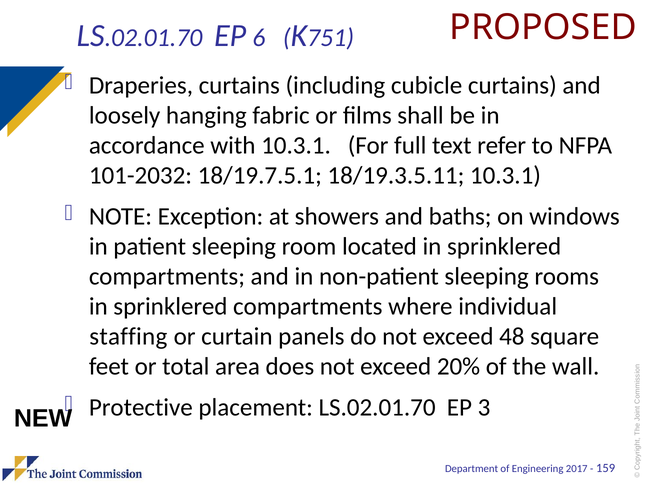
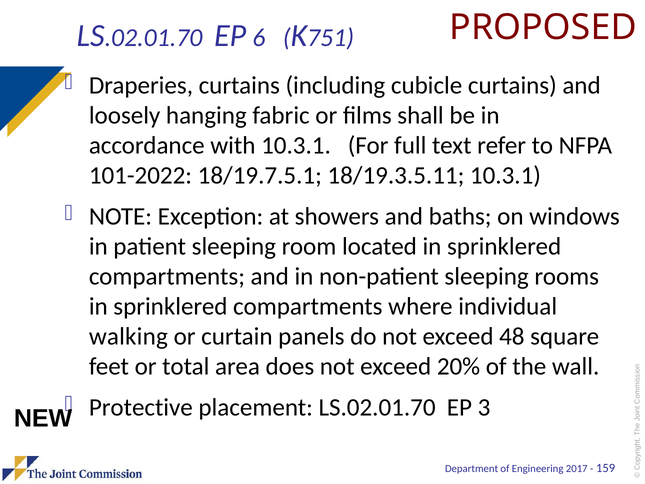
101-2032: 101-2032 -> 101-2022 (140, 175)
staffing: staffing -> walking (128, 336)
